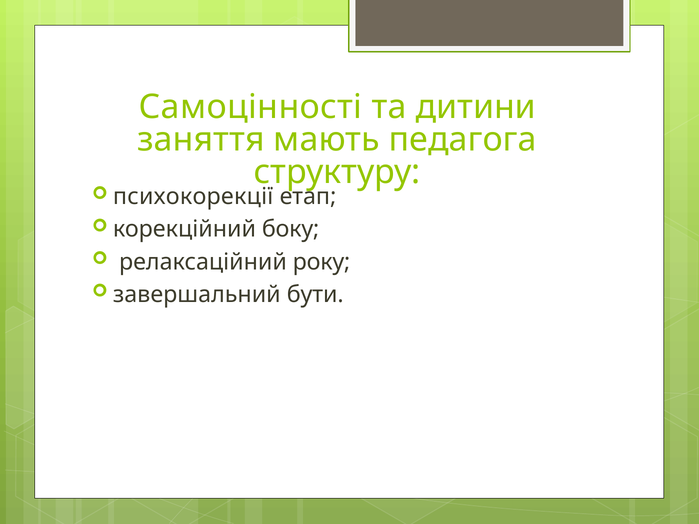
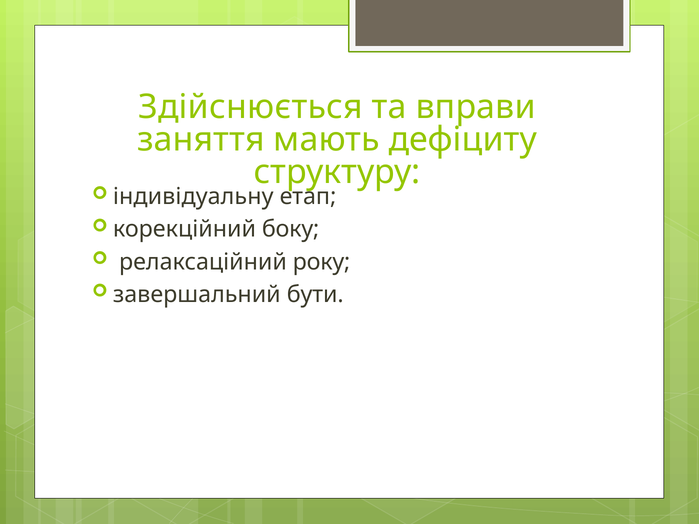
Самоцінності: Самоцінності -> Здійснюється (251, 107)
дитини: дитини -> вправи (476, 107)
педагога: педагога -> дефіциту (463, 140)
психокорекції: психокорекції -> індивідуальну (193, 197)
